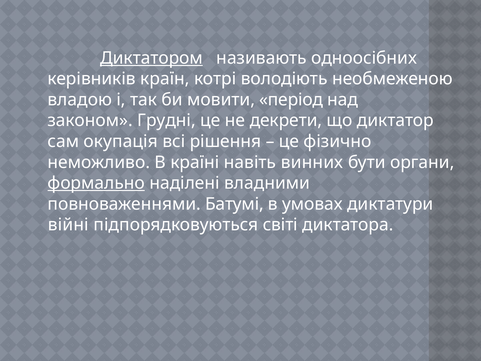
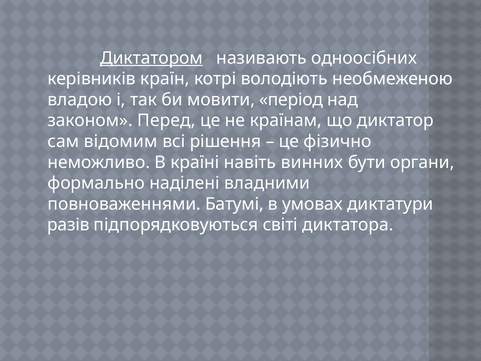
Грудні: Грудні -> Перед (166, 121)
декрети: декрети -> країнам (286, 121)
окупація: окупація -> відомим (121, 141)
формально underline: present -> none (96, 183)
війні: війні -> разів (68, 225)
